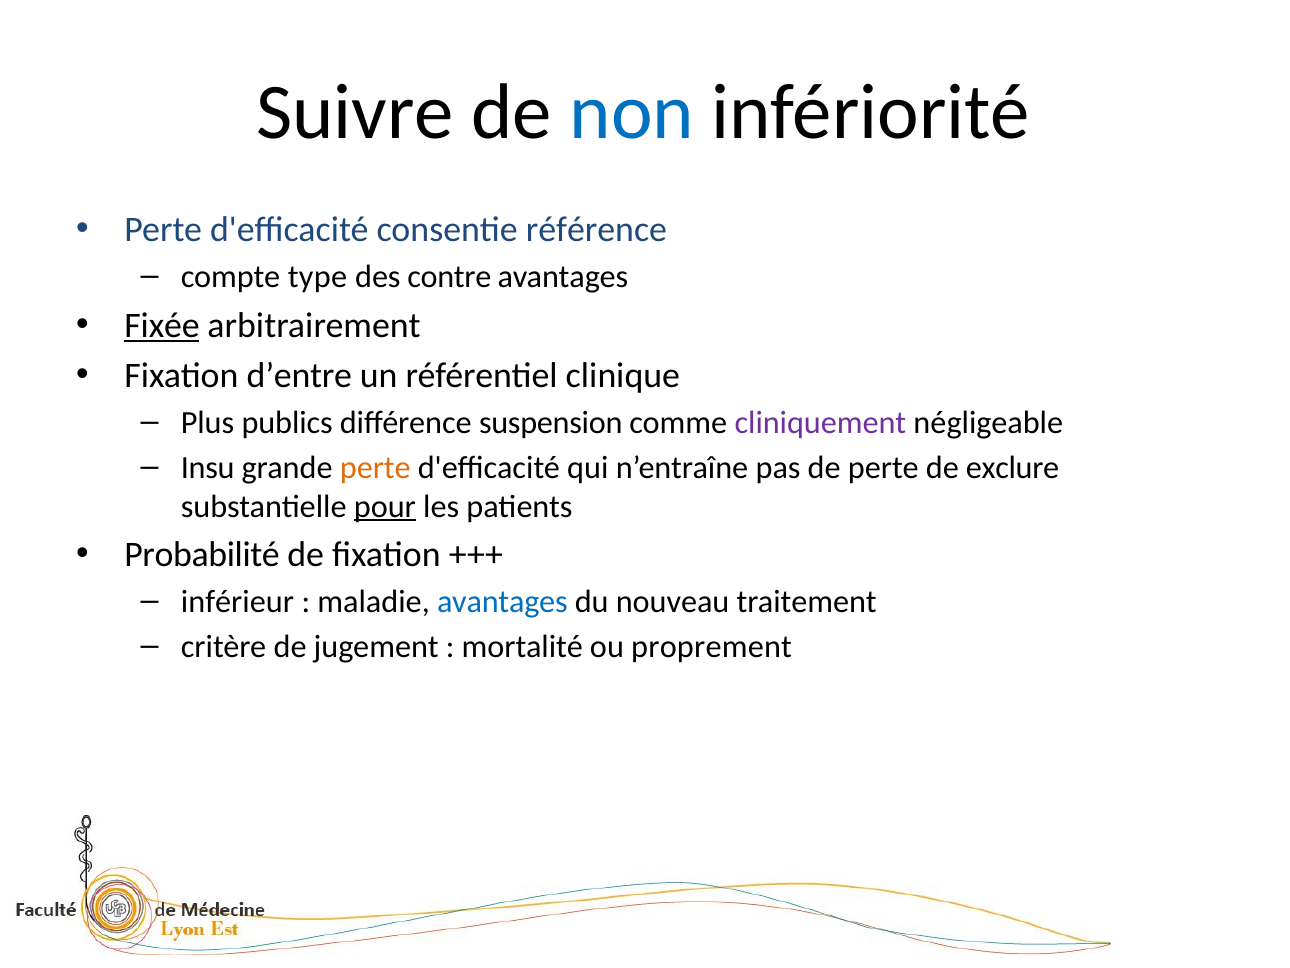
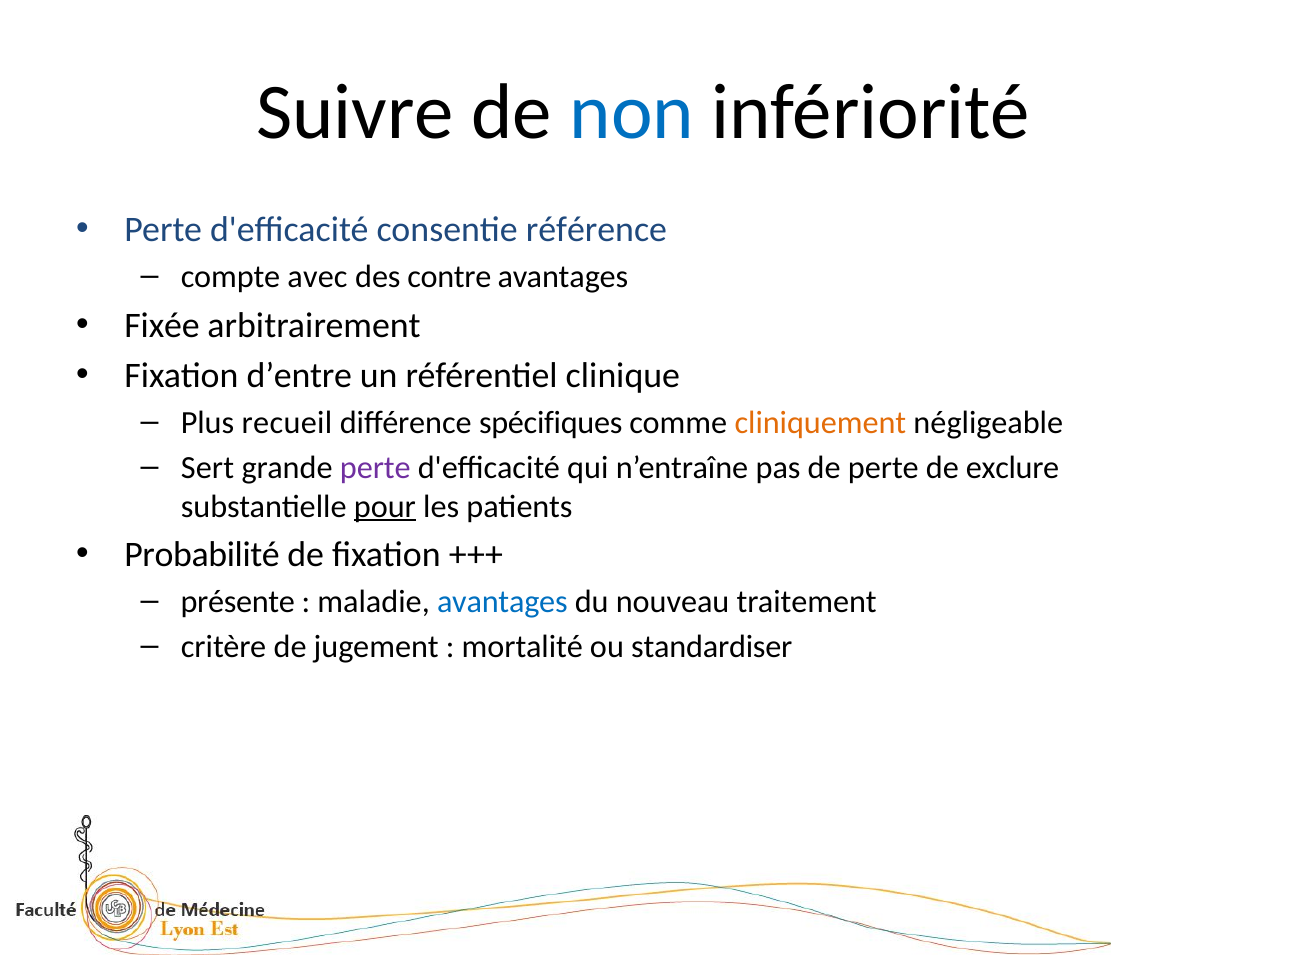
type: type -> avec (318, 277)
Fixée underline: present -> none (162, 325)
publics: publics -> recueil (287, 422)
suspension: suspension -> spécifiques (551, 422)
cliniquement colour: purple -> orange (820, 422)
Insu: Insu -> Sert (207, 468)
perte colour: orange -> purple (375, 468)
inférieur: inférieur -> présente (238, 602)
proprement: proprement -> standardiser (712, 647)
